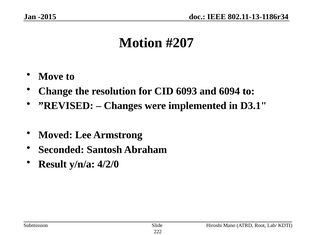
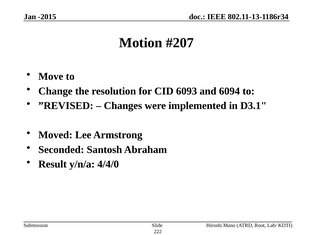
4/2/0: 4/2/0 -> 4/4/0 (108, 164)
